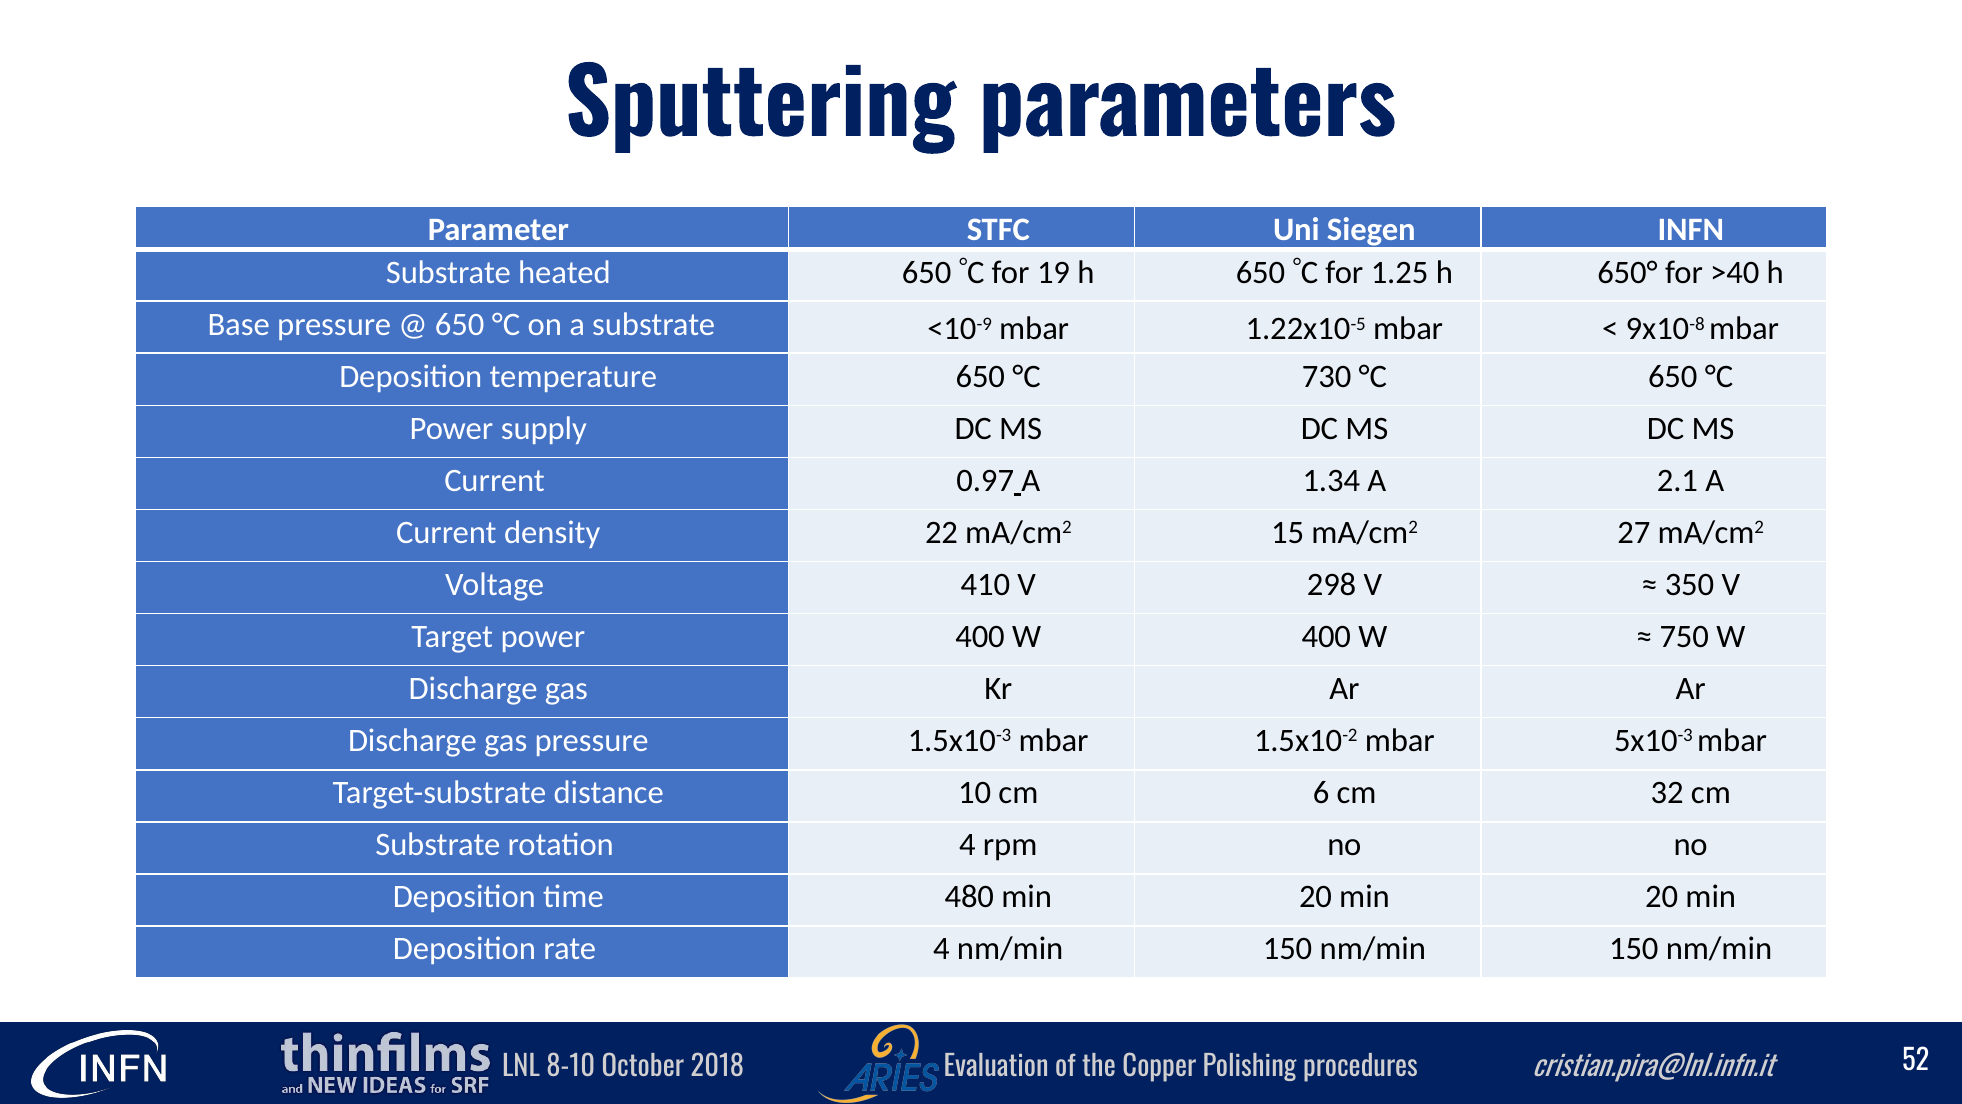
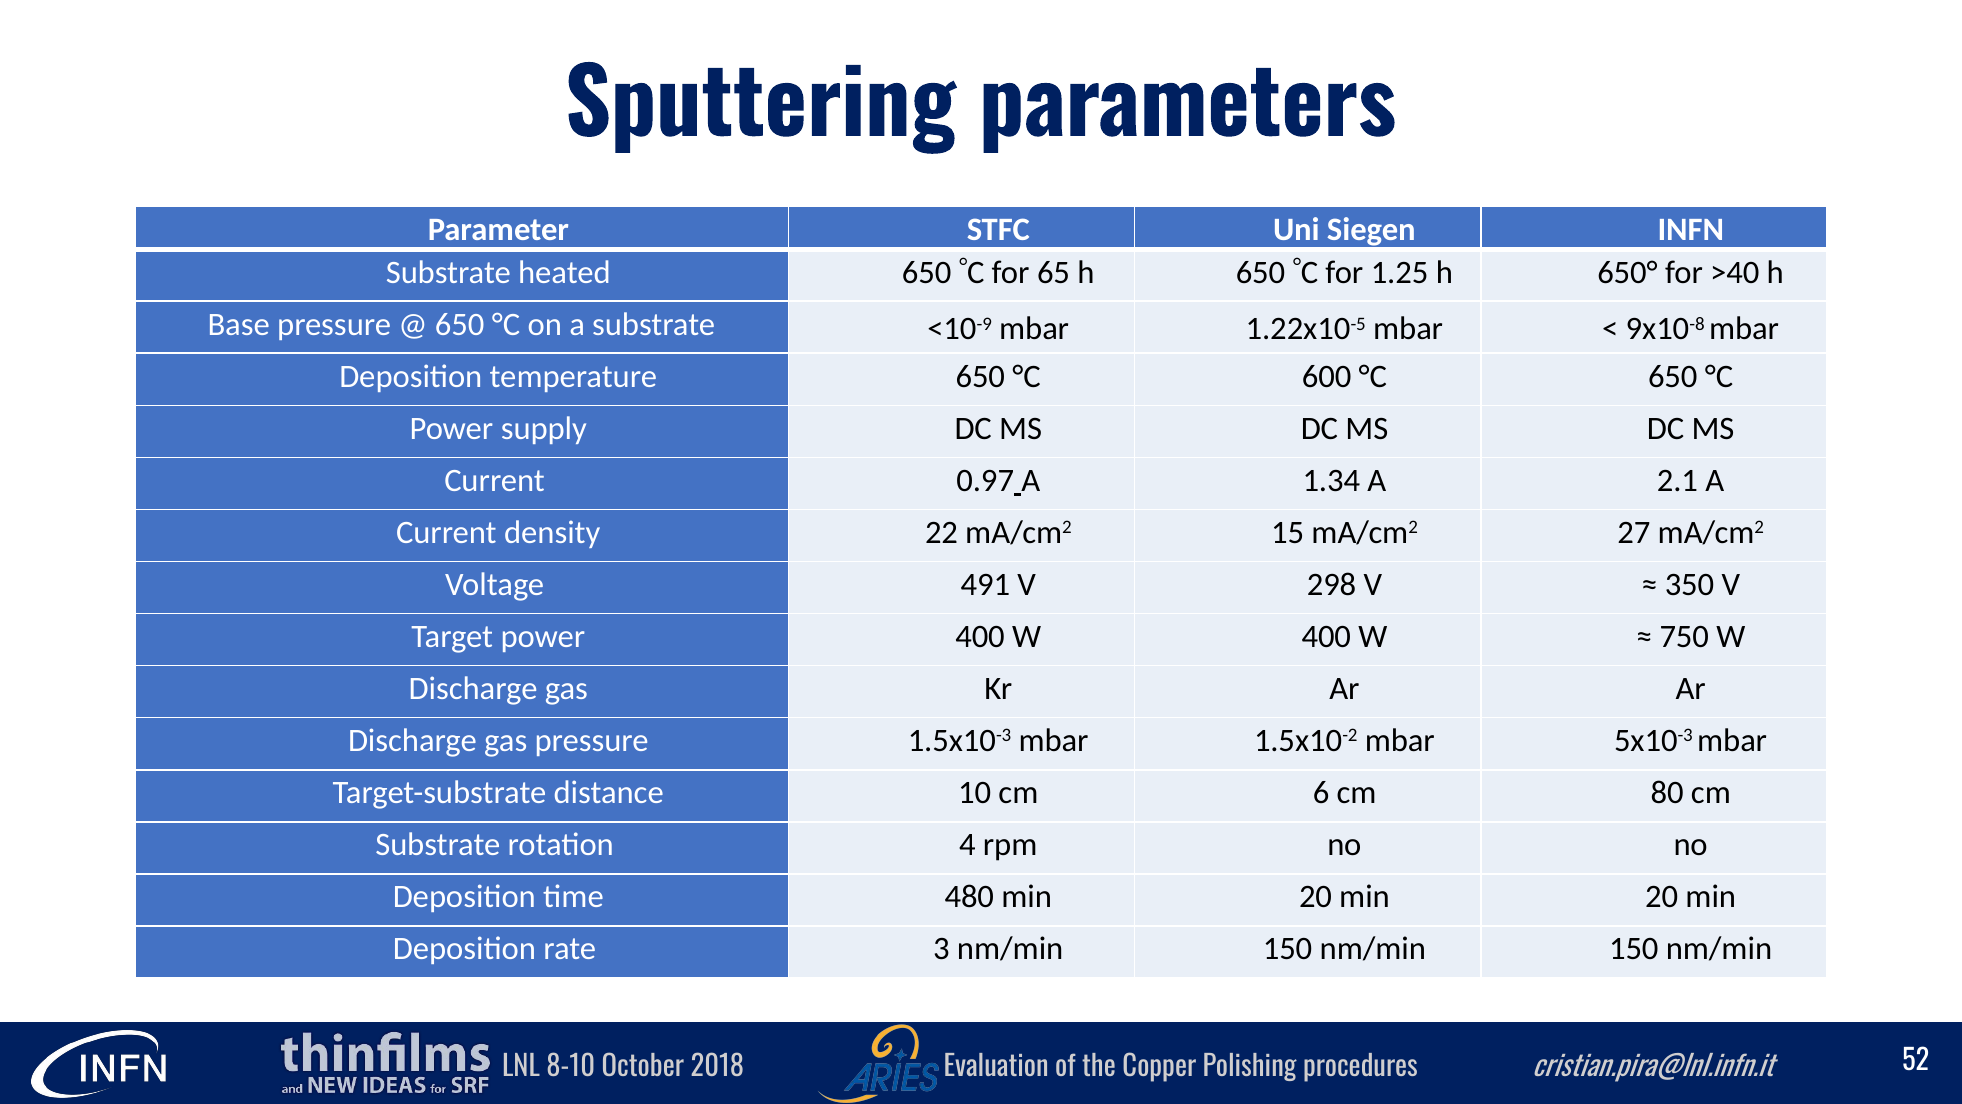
19: 19 -> 65 (1053, 272)
730: 730 -> 600 (1327, 376)
410: 410 -> 491 (985, 584)
32: 32 -> 80 (1667, 793)
rate 4: 4 -> 3 (941, 949)
